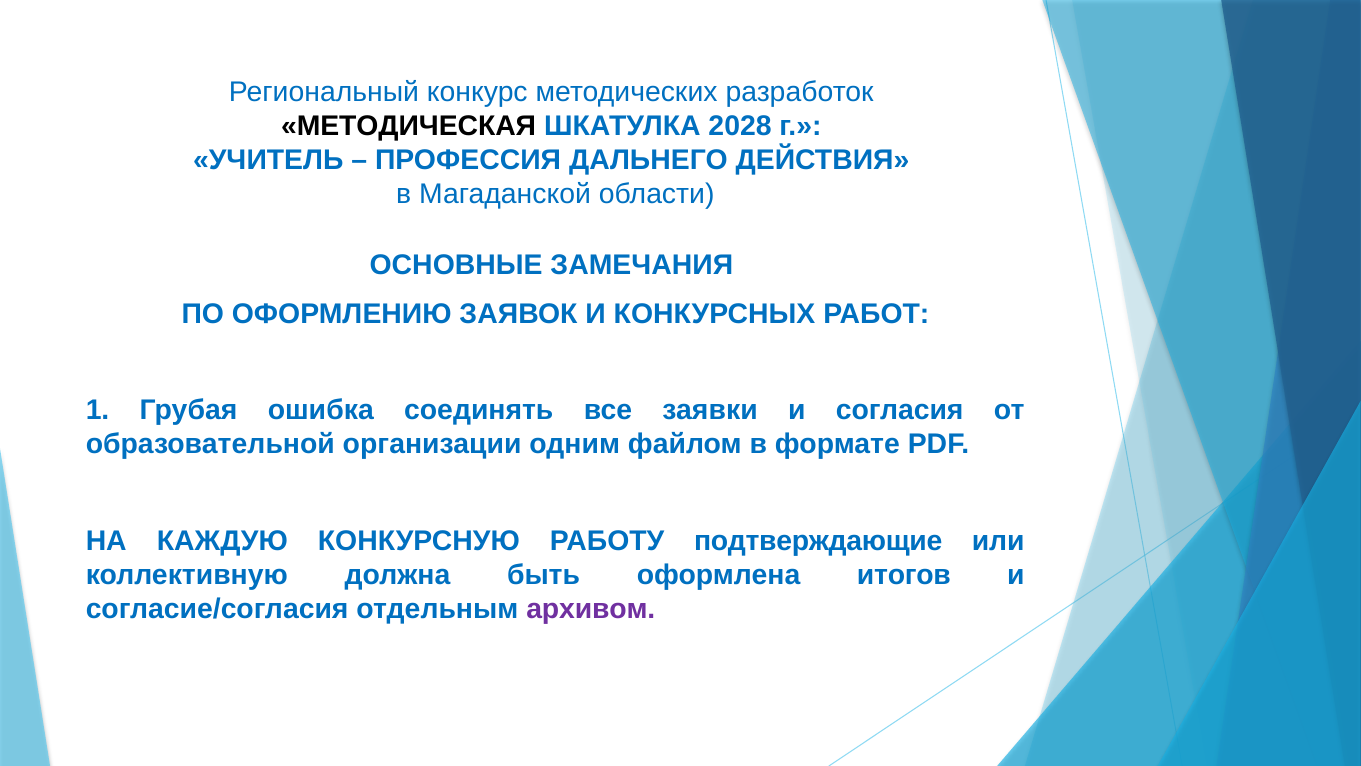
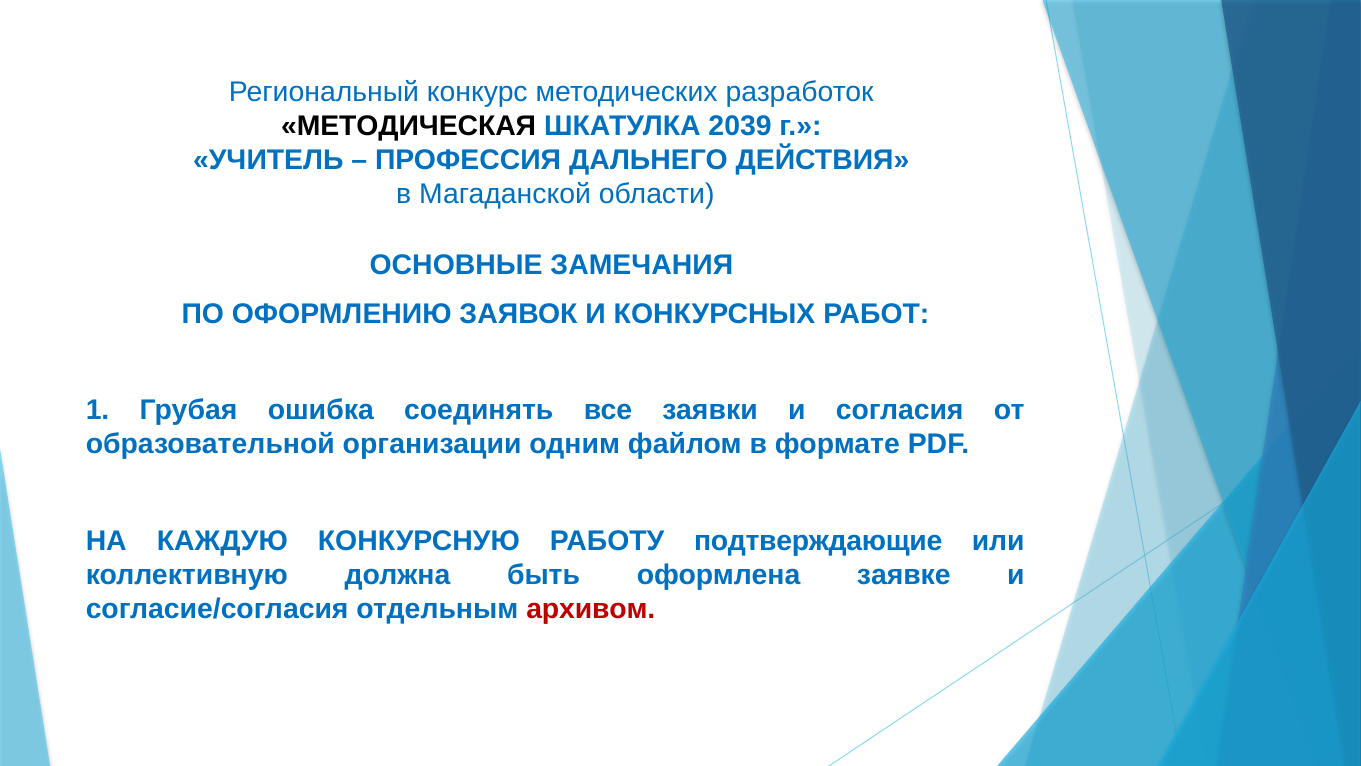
2028: 2028 -> 2039 (740, 126)
итогов: итогов -> заявке (904, 575)
архивом colour: purple -> red (591, 609)
